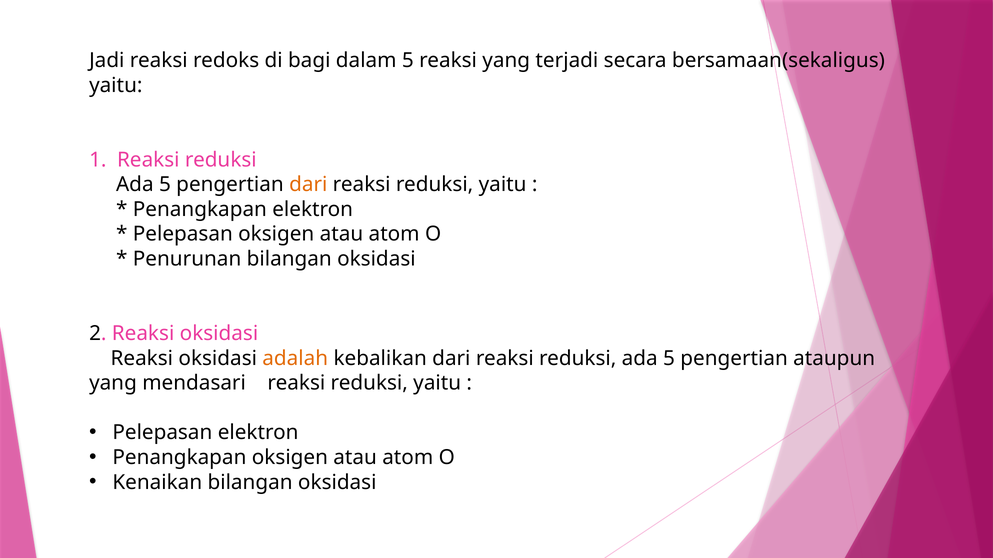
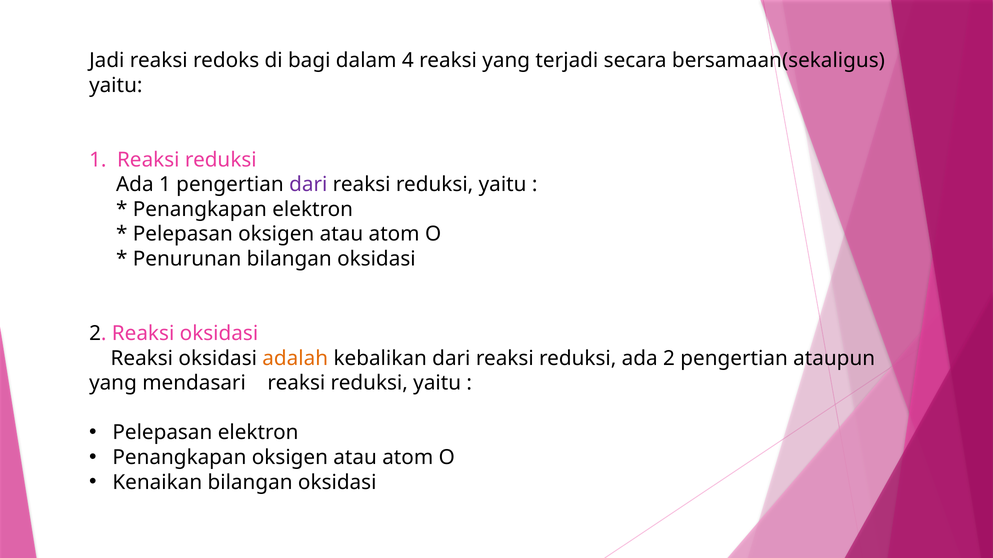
dalam 5: 5 -> 4 (408, 61)
5: 5 -> 1 (165, 185)
dari colour: orange -> purple (308, 185)
5: 5 -> 2 (669, 359)
